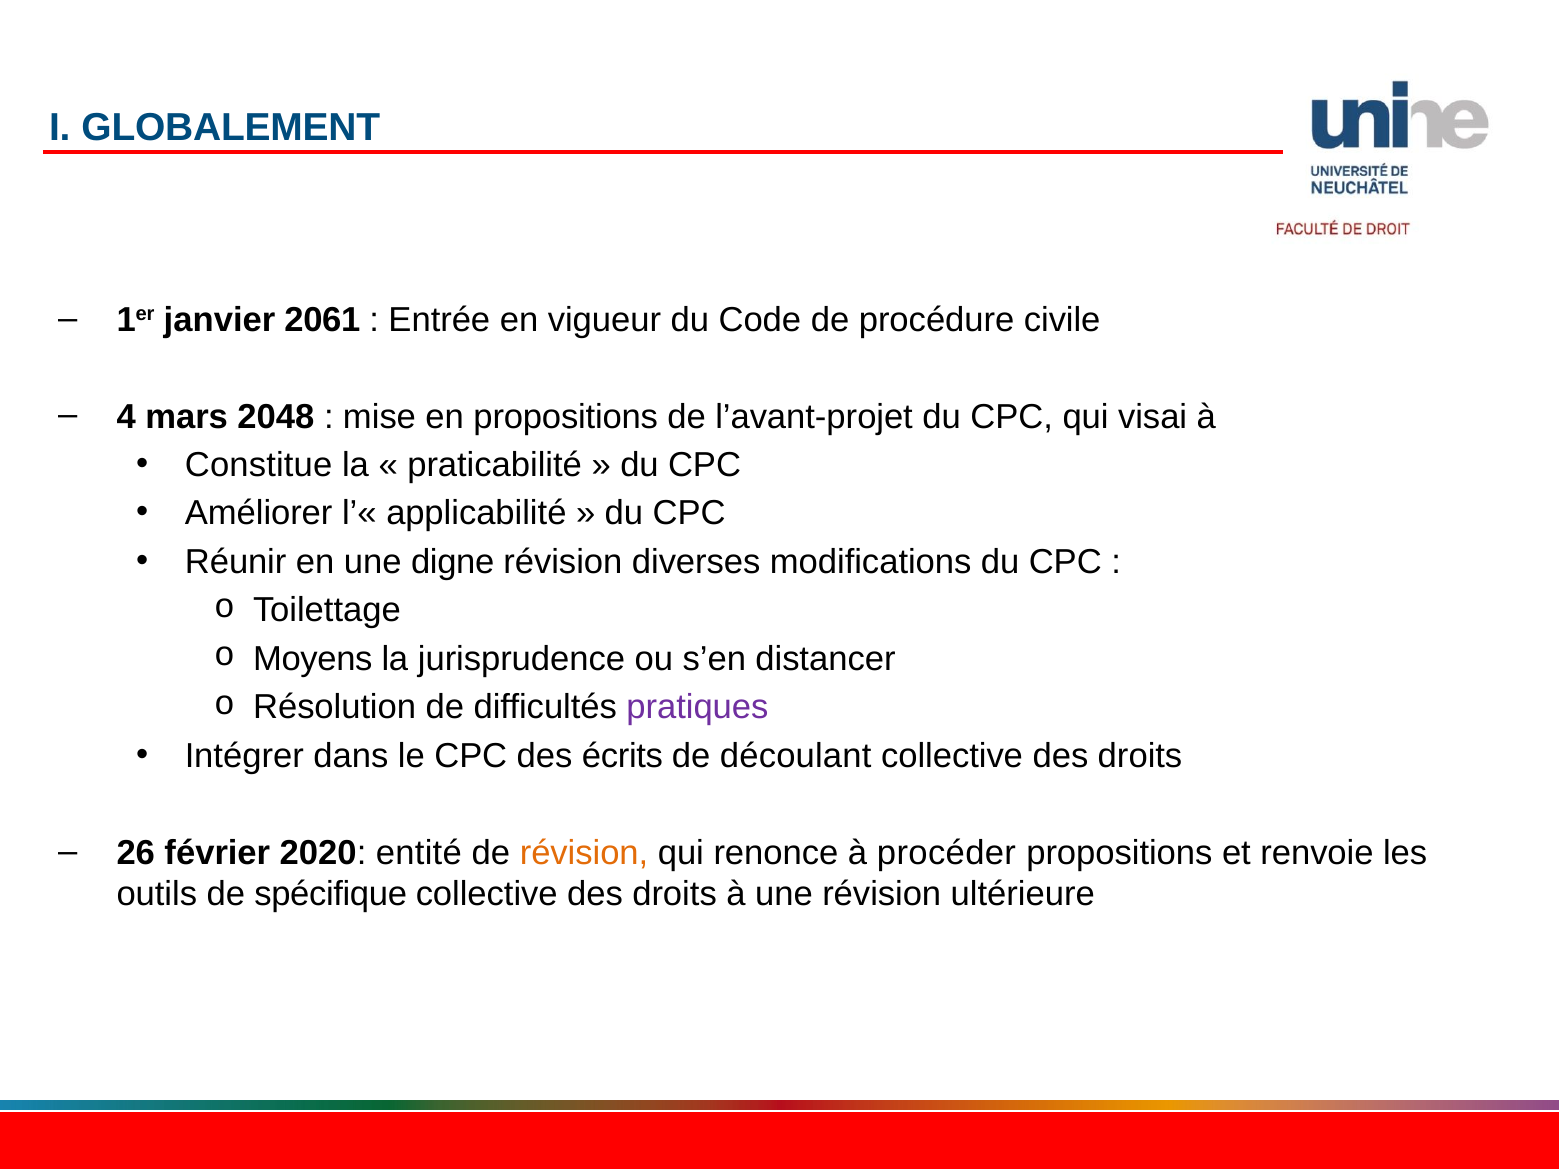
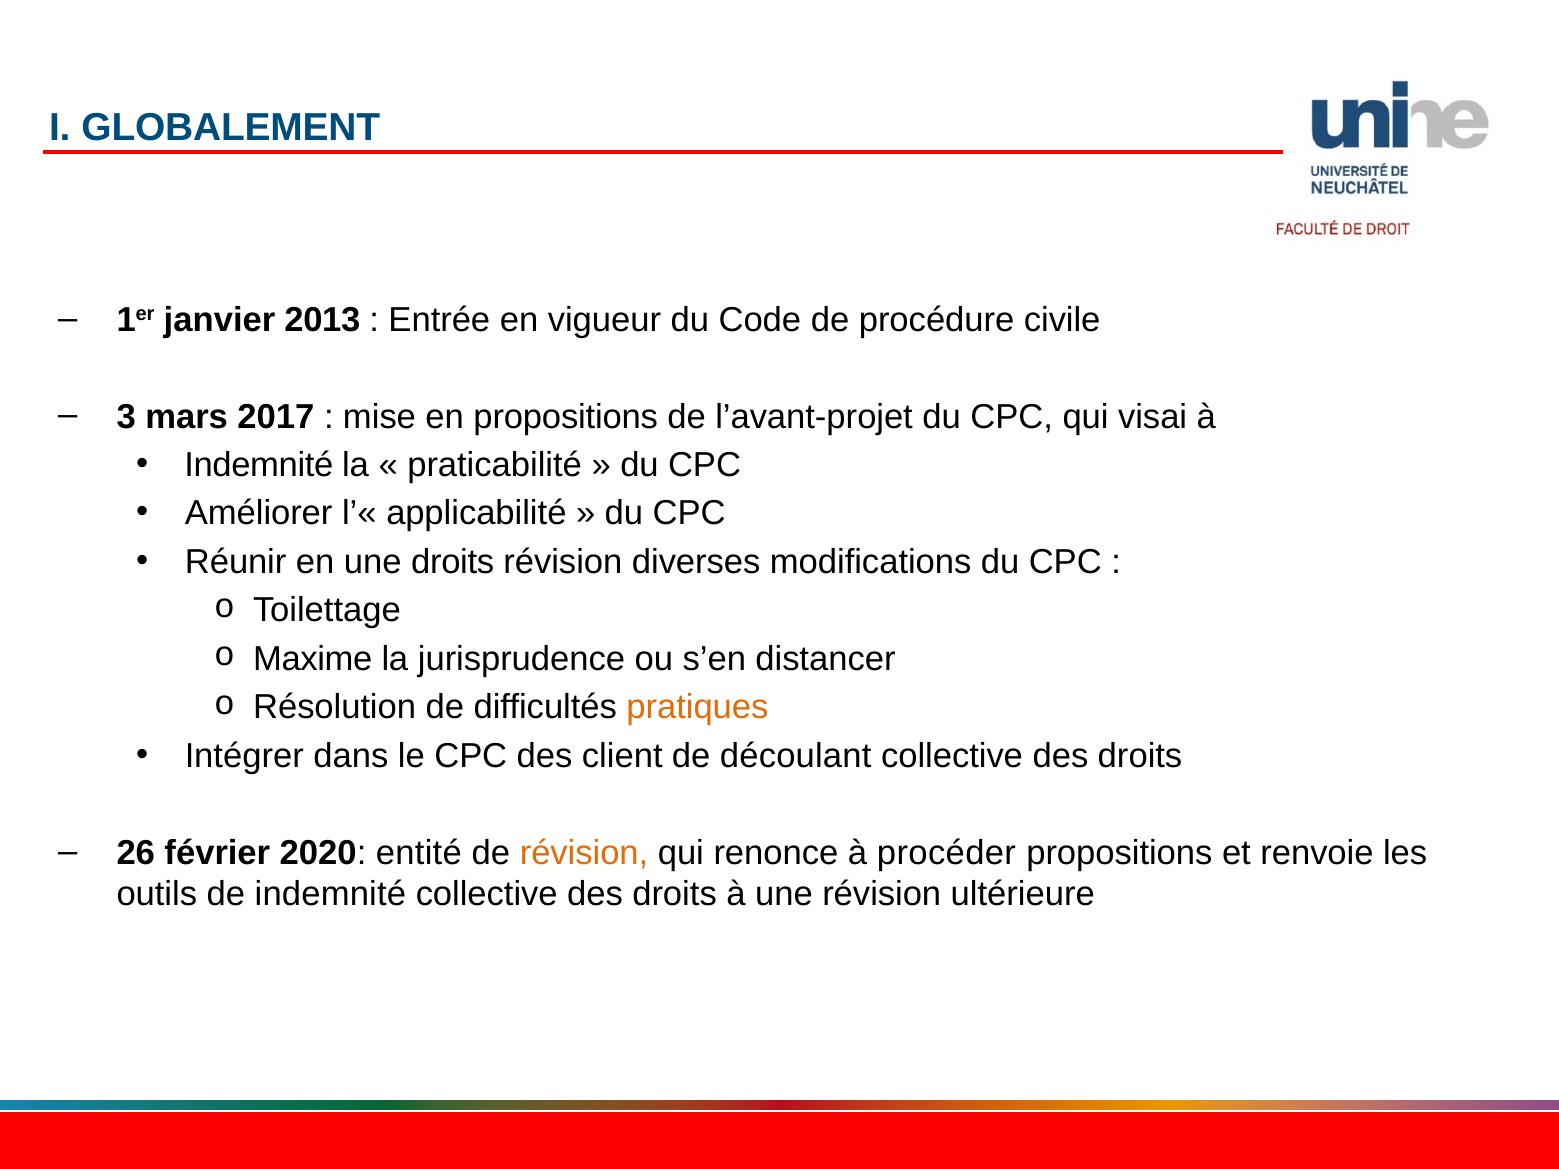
2061: 2061 -> 2013 (322, 320)
4: 4 -> 3 (126, 417)
2048: 2048 -> 2017 (276, 417)
Constitue: Constitue -> Indemnité (259, 465)
une digne: digne -> droits (453, 562)
Moyens: Moyens -> Maxime (313, 659)
pratiques colour: purple -> orange (697, 708)
écrits: écrits -> client (622, 756)
de spécifique: spécifique -> indemnité (330, 895)
